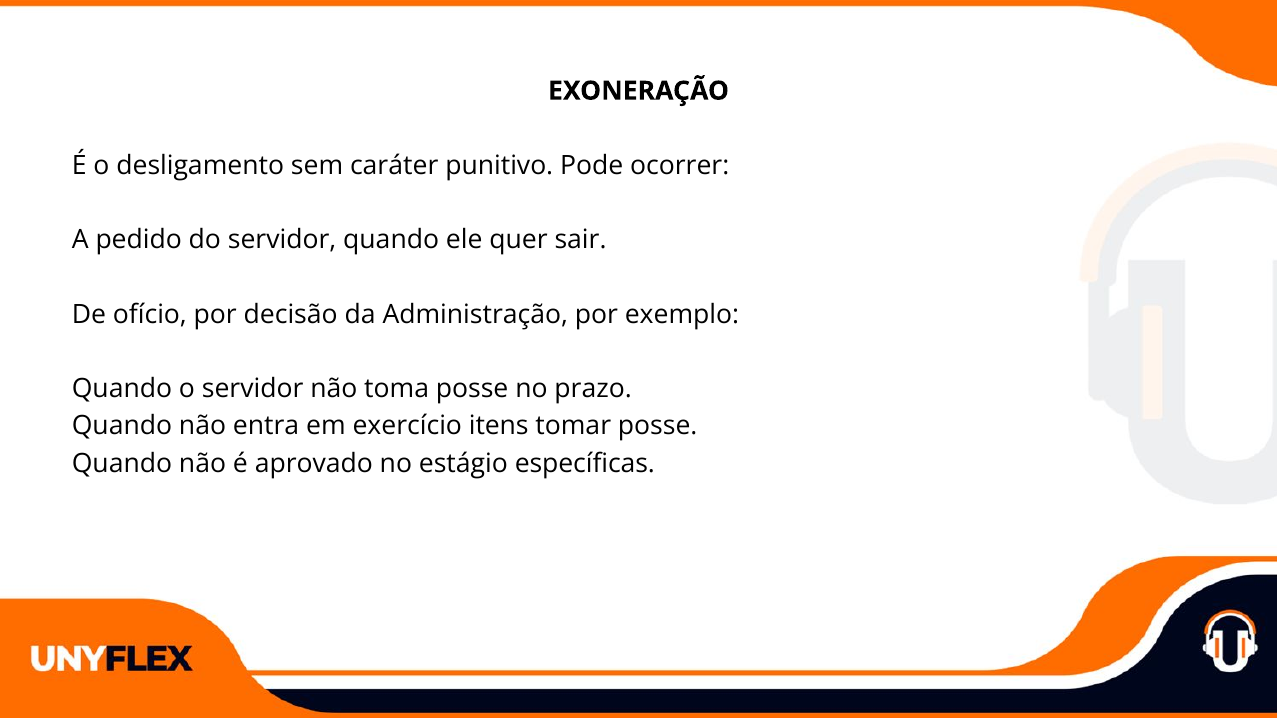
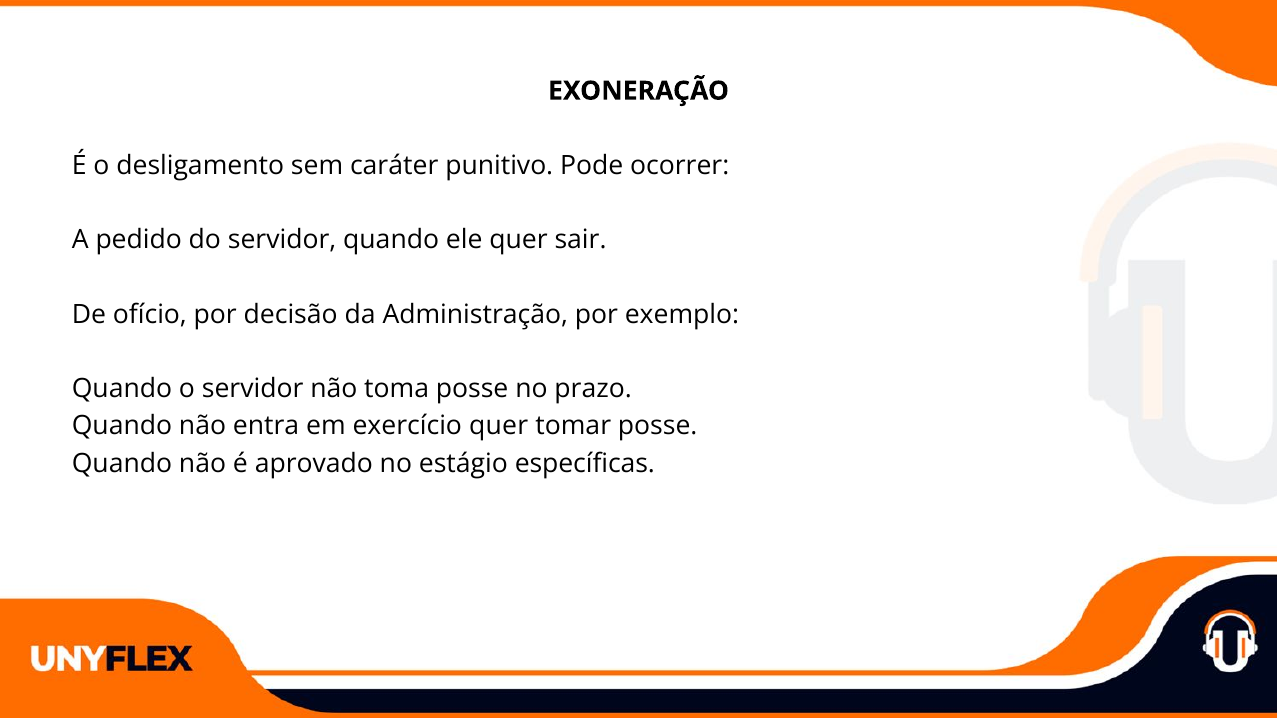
exercício itens: itens -> quer (499, 426)
